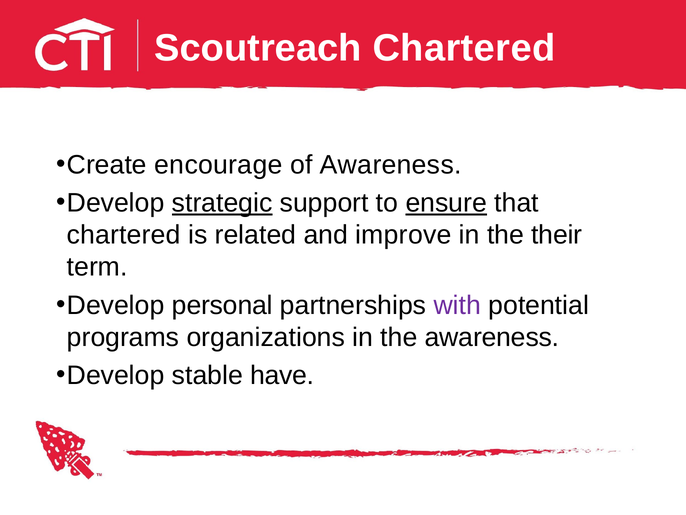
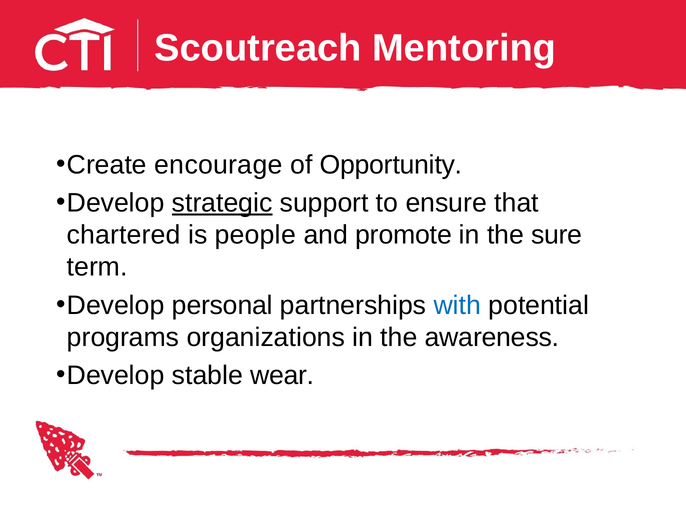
Scoutreach Chartered: Chartered -> Mentoring (464, 48)
of Awareness: Awareness -> Opportunity (391, 165)
ensure underline: present -> none (446, 203)
related: related -> people (255, 235)
improve: improve -> promote (404, 235)
their: their -> sure (557, 235)
with colour: purple -> blue (457, 305)
have: have -> wear (282, 375)
